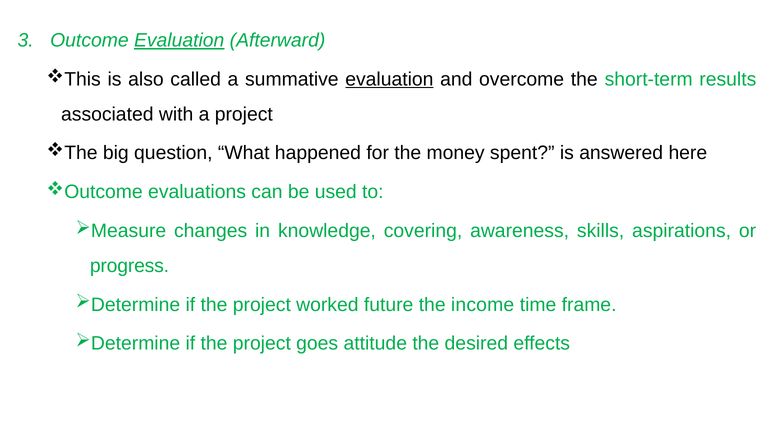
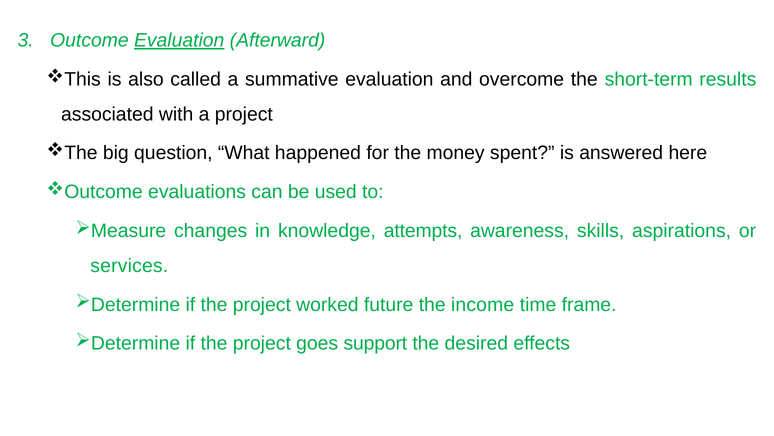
evaluation underline: present -> none (389, 79)
covering: covering -> attempts (423, 231)
progress: progress -> services (129, 265)
attitude: attitude -> support (375, 343)
